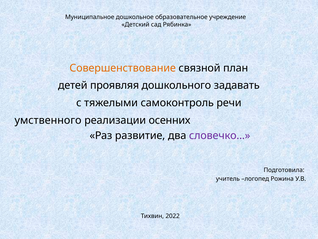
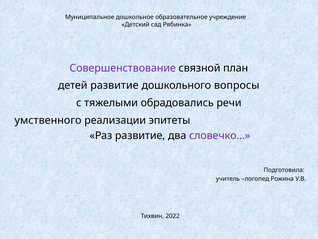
Совершенствование colour: orange -> purple (123, 68)
детей проявляя: проявляя -> развитие (114, 85)
задавать: задавать -> вопросы (237, 85)
самоконтроль: самоконтроль -> обрадовались (177, 103)
осенних: осенних -> эпитеты (169, 120)
